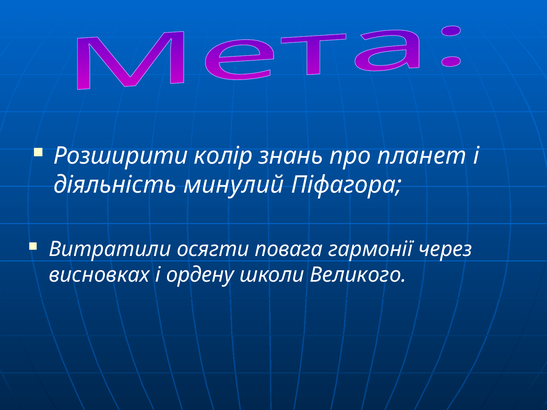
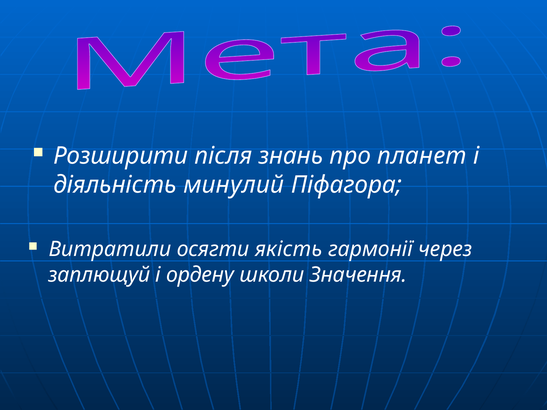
колір: колір -> після (223, 156)
повага: повага -> якість (289, 249)
висновках: висновках -> заплющуй (99, 275)
Великого: Великого -> Значення (358, 275)
